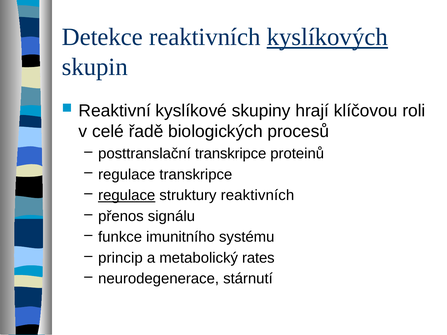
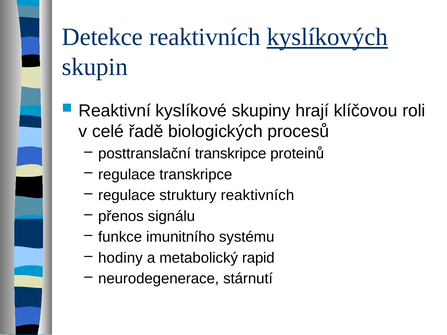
regulace underline: present -> none (127, 195)
princip: princip -> hodiny (120, 258)
rates: rates -> rapid (258, 258)
